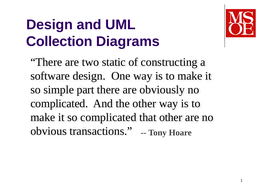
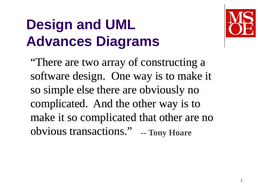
Collection: Collection -> Advances (59, 41)
static: static -> array (114, 62)
part: part -> else (86, 89)
